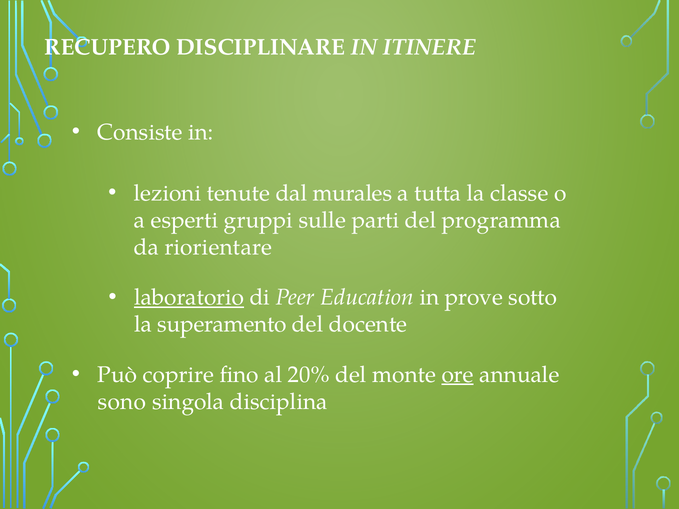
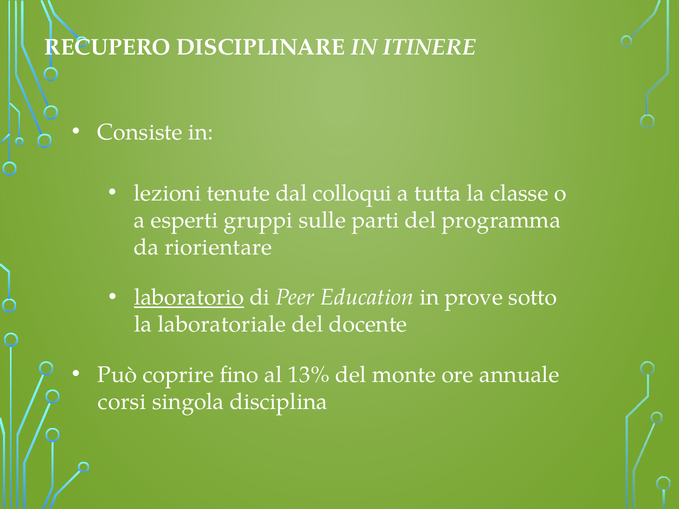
murales: murales -> colloqui (352, 193)
superamento: superamento -> laboratoriale (222, 325)
20%: 20% -> 13% (309, 375)
ore underline: present -> none (458, 375)
sono: sono -> corsi (122, 402)
